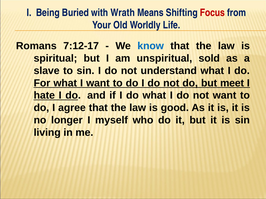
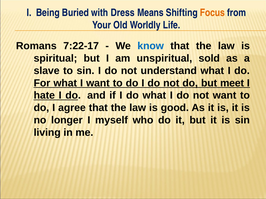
Wrath: Wrath -> Dress (123, 13)
Focus colour: red -> orange (212, 13)
7:12-17: 7:12-17 -> 7:22-17 (81, 46)
